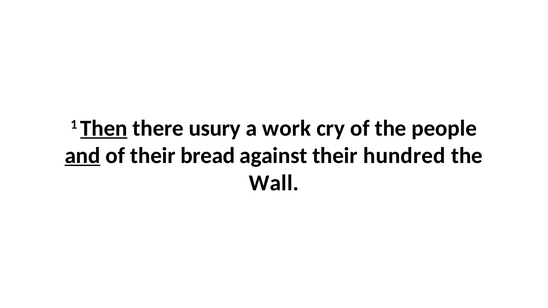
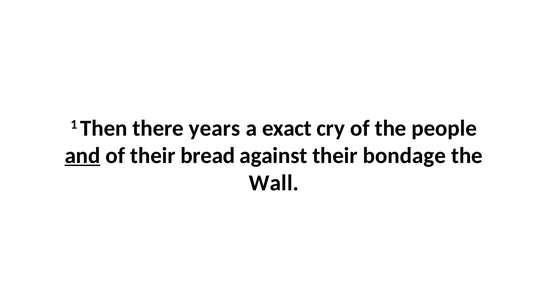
Then underline: present -> none (104, 128)
usury: usury -> years (215, 128)
work: work -> exact (287, 128)
hundred: hundred -> bondage (404, 156)
